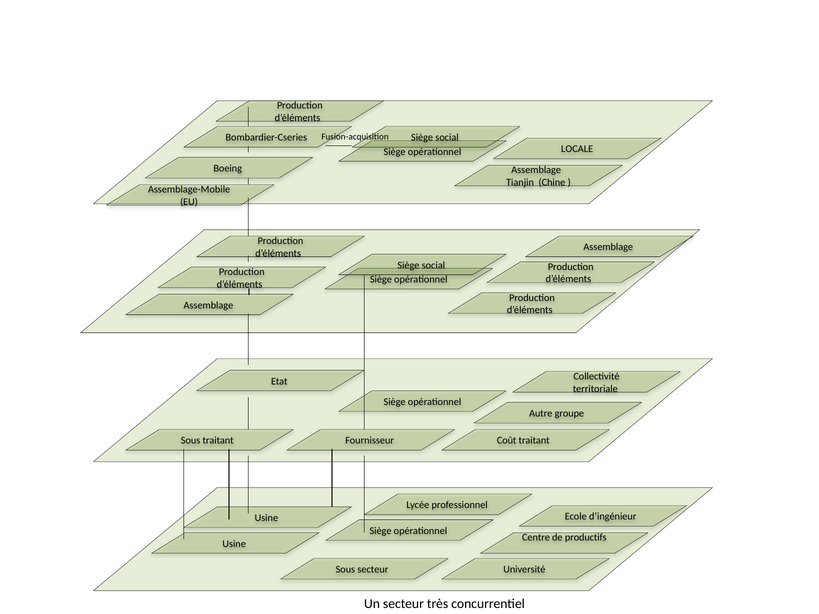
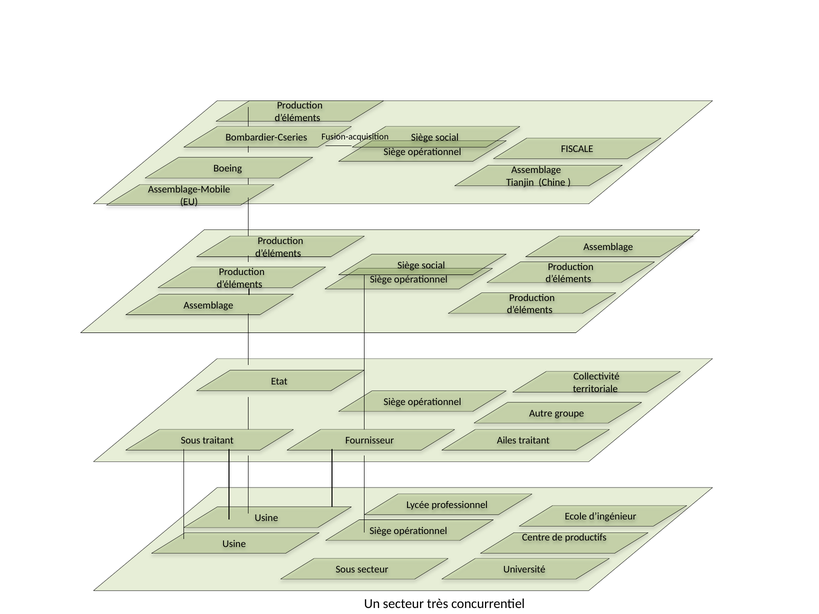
LOCALE: LOCALE -> FISCALE (577, 149)
Coût: Coût -> Ailes (507, 441)
